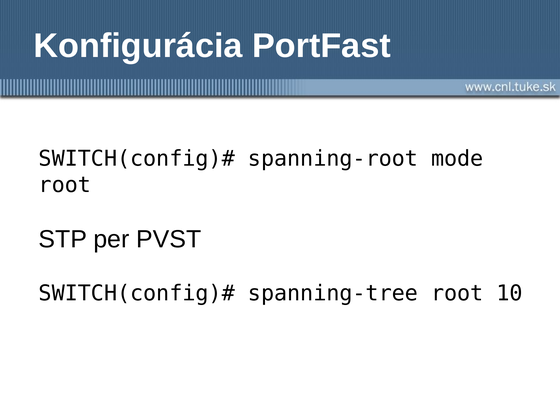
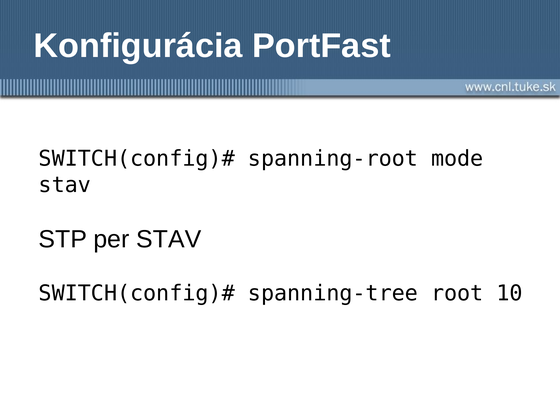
root: root -> stav (65, 185)
per PVST: PVST -> STAV (169, 239)
